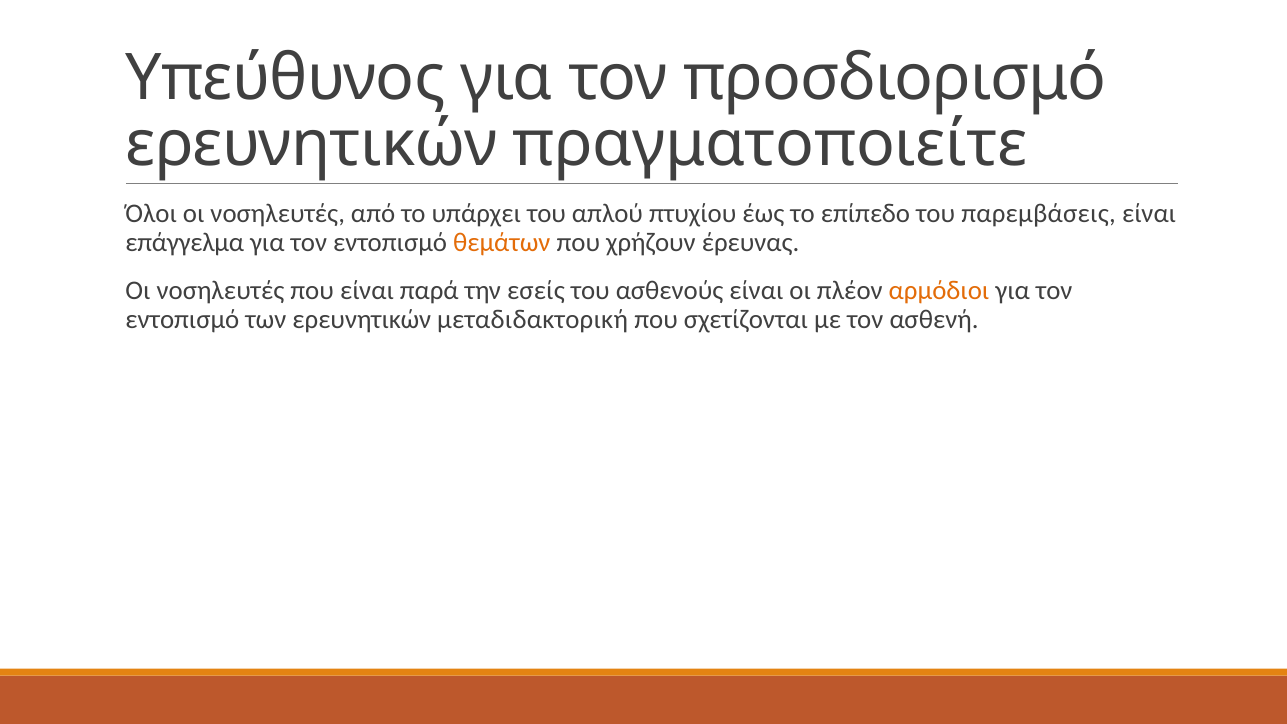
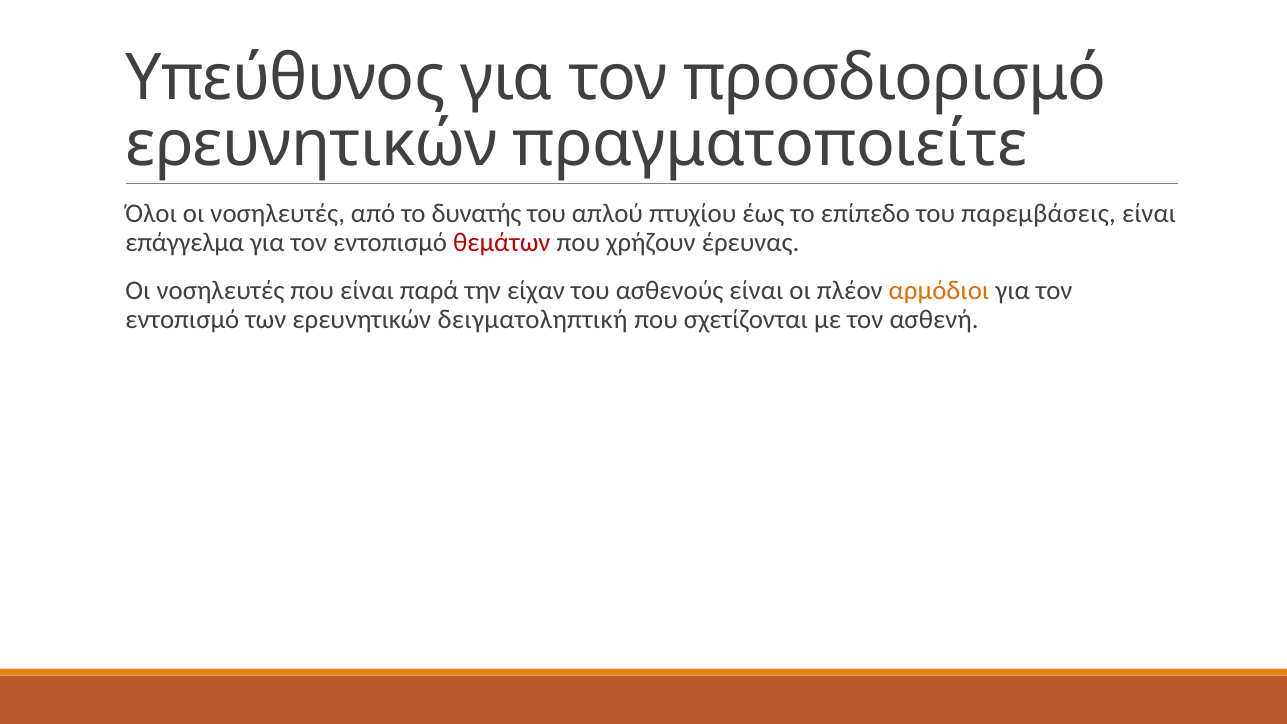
υπάρχει: υπάρχει -> δυνατής (476, 214)
θεμάτων colour: orange -> red (502, 243)
εσείς: εσείς -> είχαν (536, 291)
μεταδιδακτορική: μεταδιδακτορική -> δειγματοληπτική (533, 320)
